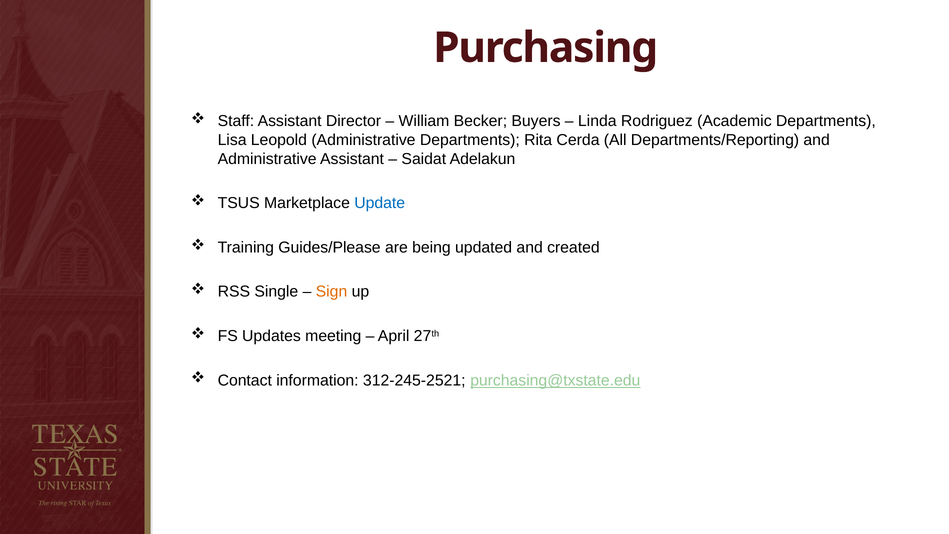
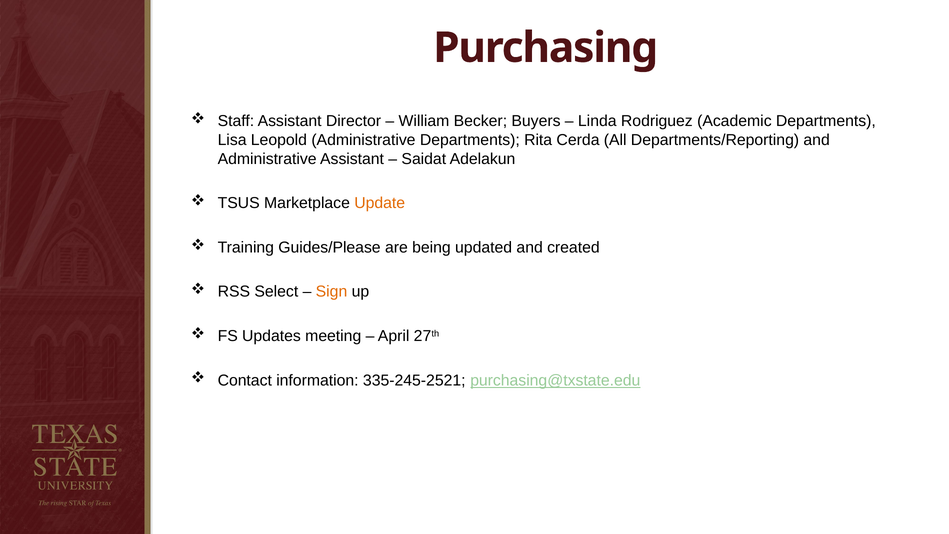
Update colour: blue -> orange (380, 203)
Single: Single -> Select (276, 292)
312-245-2521: 312-245-2521 -> 335-245-2521 (414, 380)
